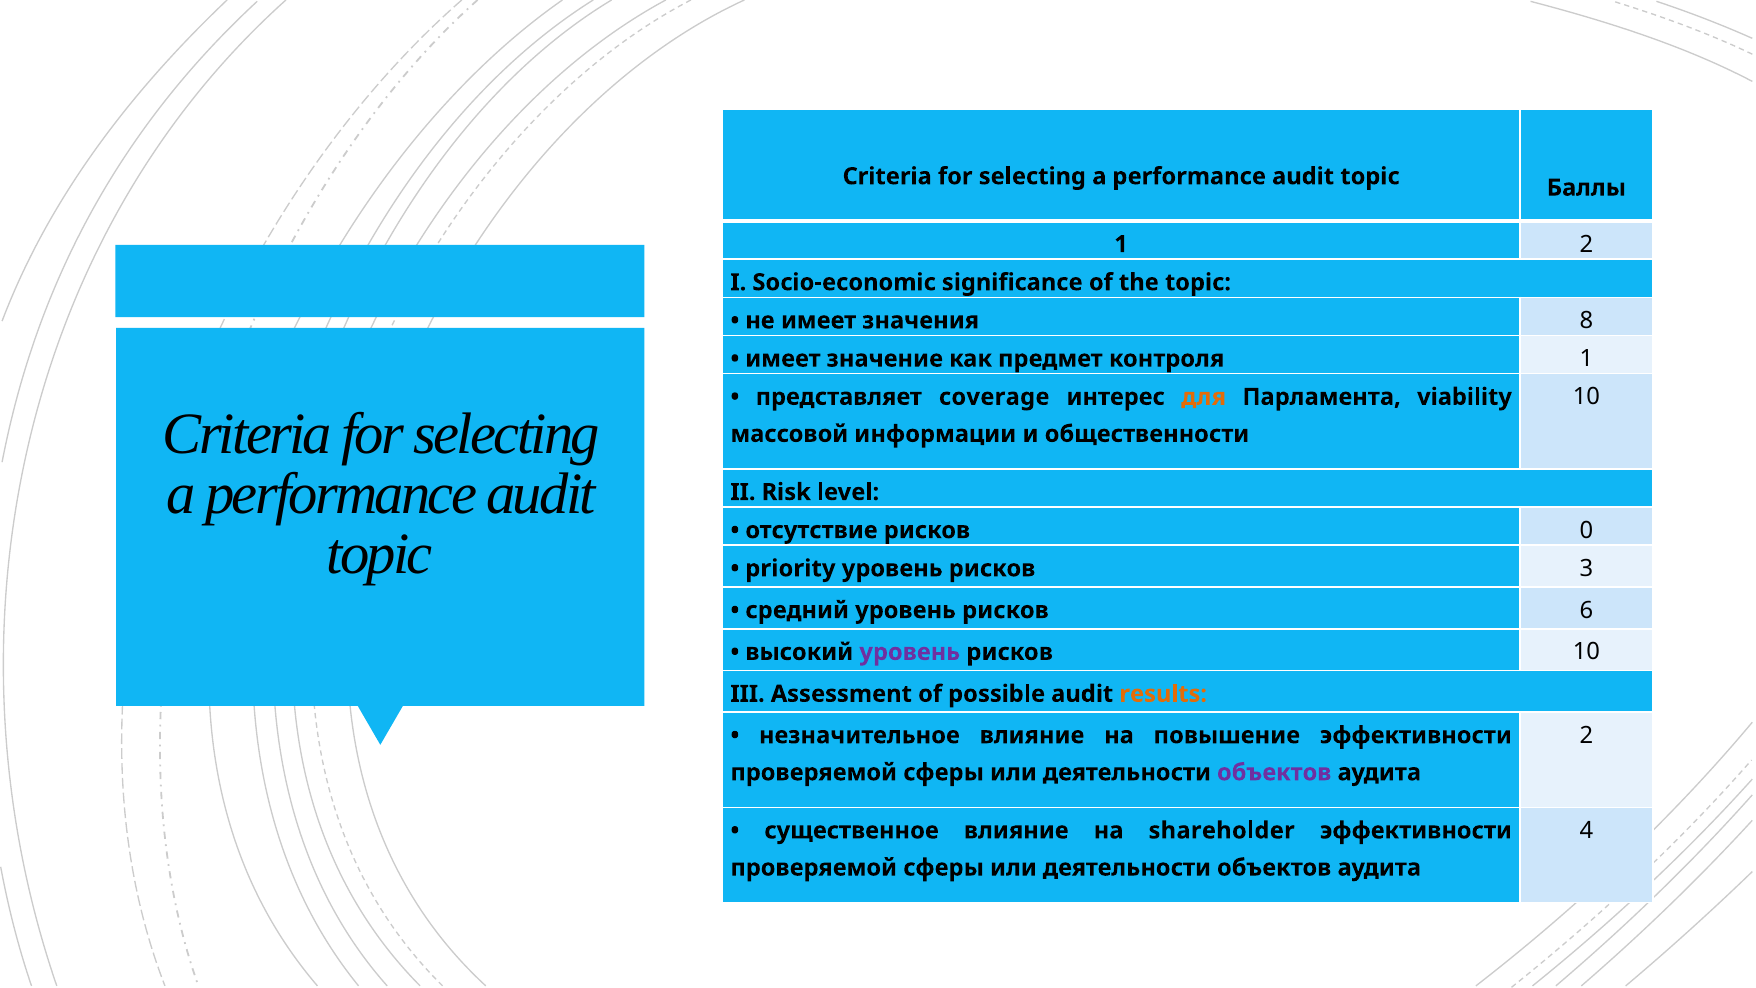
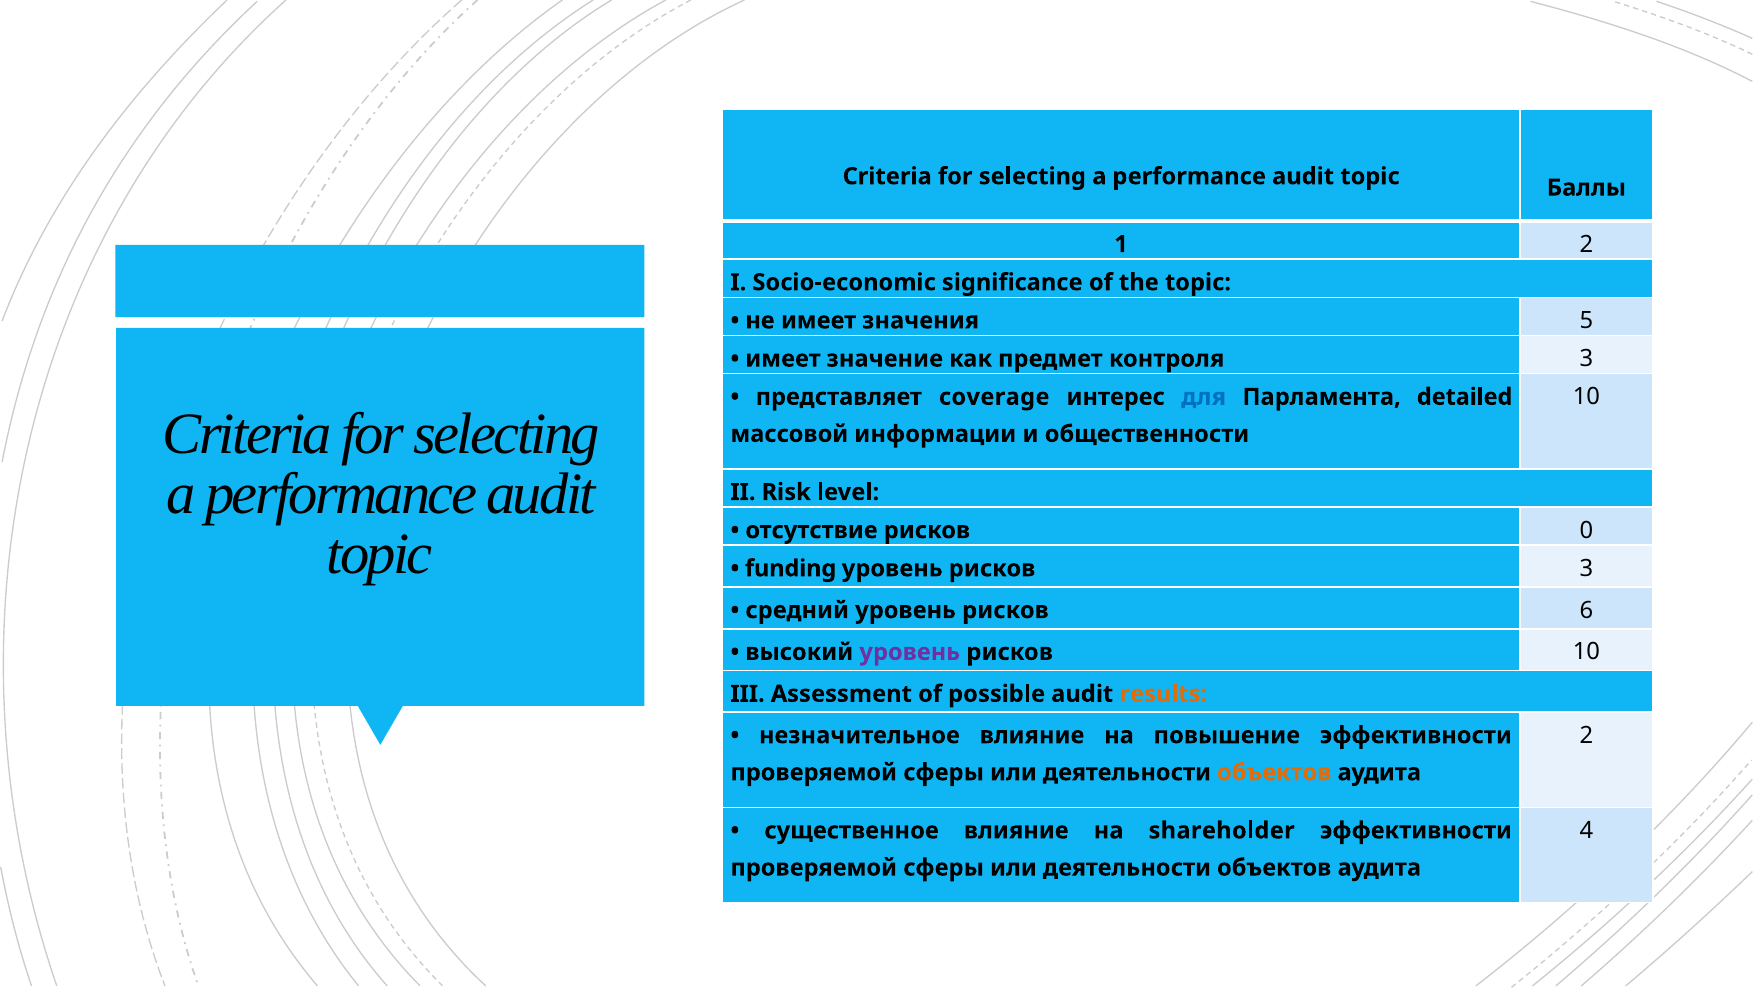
8: 8 -> 5 (1586, 321)
1: 1 -> 3 (1586, 359)
для colour: orange -> blue (1204, 397)
viability: viability -> detailed (1465, 397)
priority: priority -> funding (791, 568)
объектов colour: purple -> orange (1274, 772)
